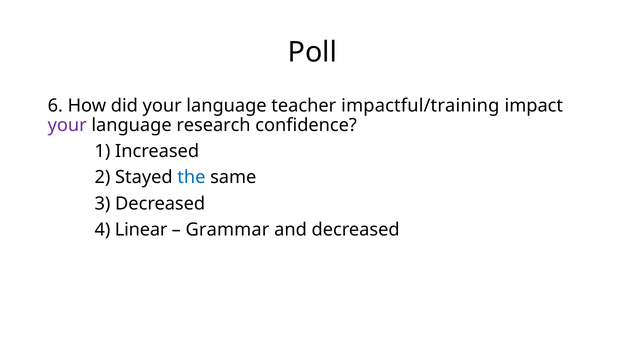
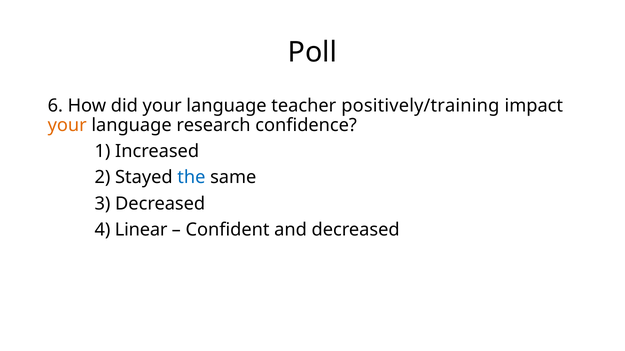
impactful/training: impactful/training -> positively/training (420, 106)
your colour: purple -> orange (67, 125)
Grammar: Grammar -> Confident (228, 230)
